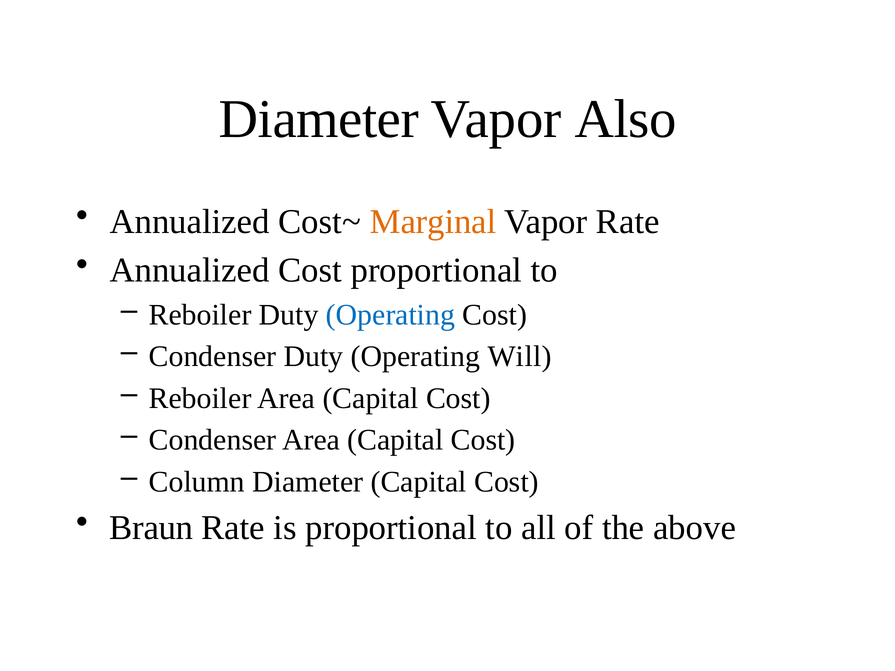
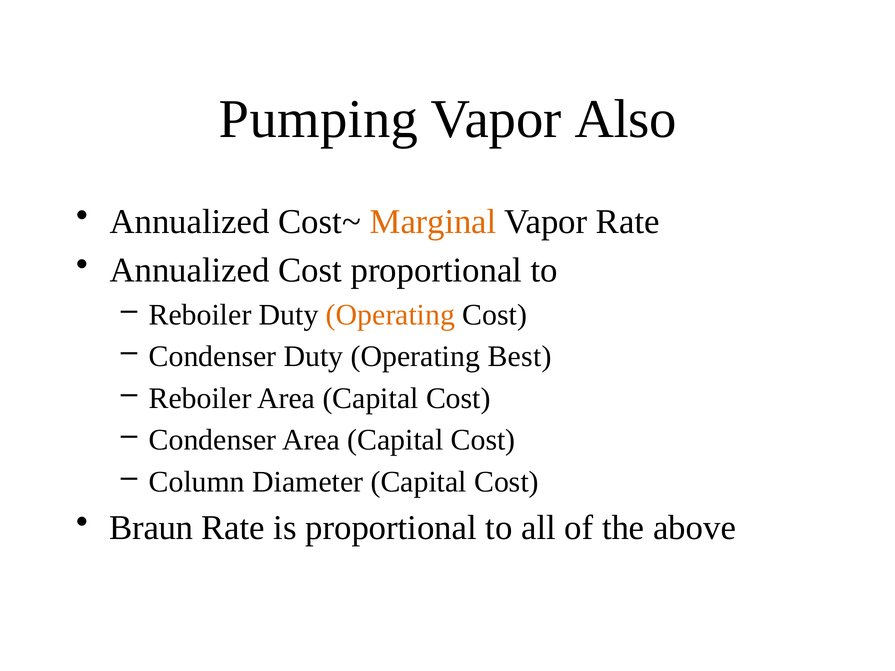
Diameter: Diameter -> Pumping (318, 119)
Operating colour: blue -> orange (390, 315)
Will: Will -> Best (520, 357)
